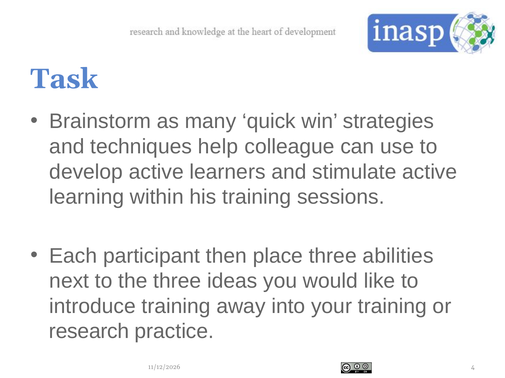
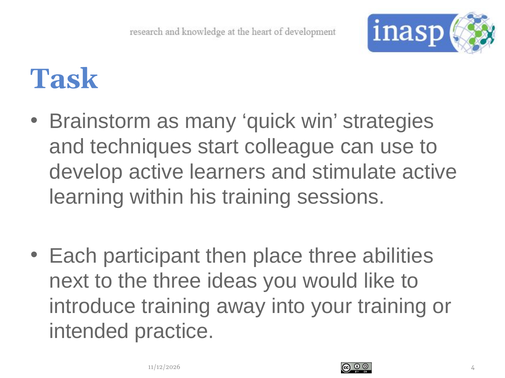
help: help -> start (218, 147)
research: research -> intended (89, 332)
